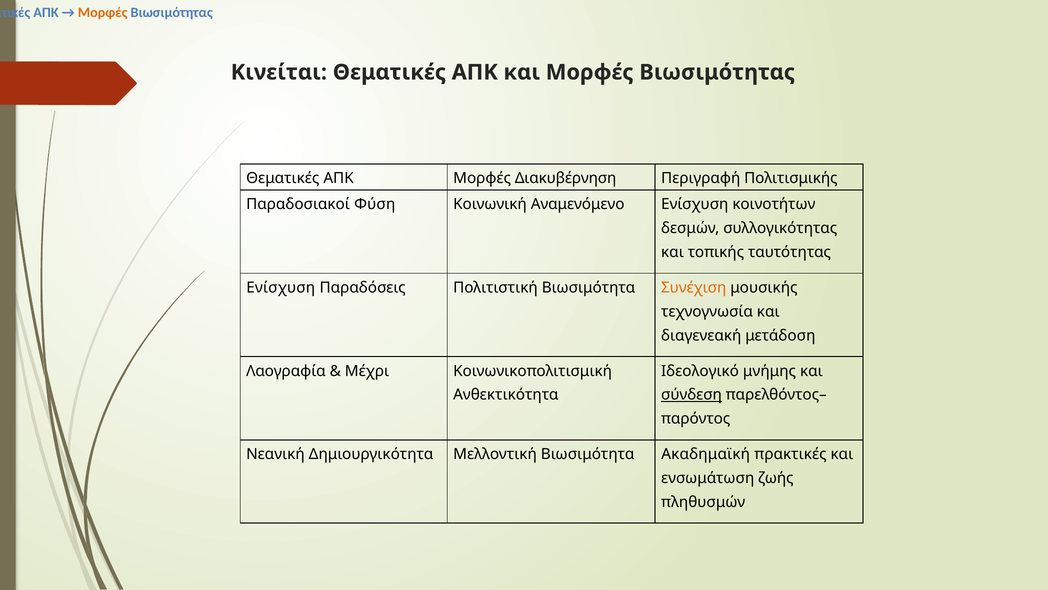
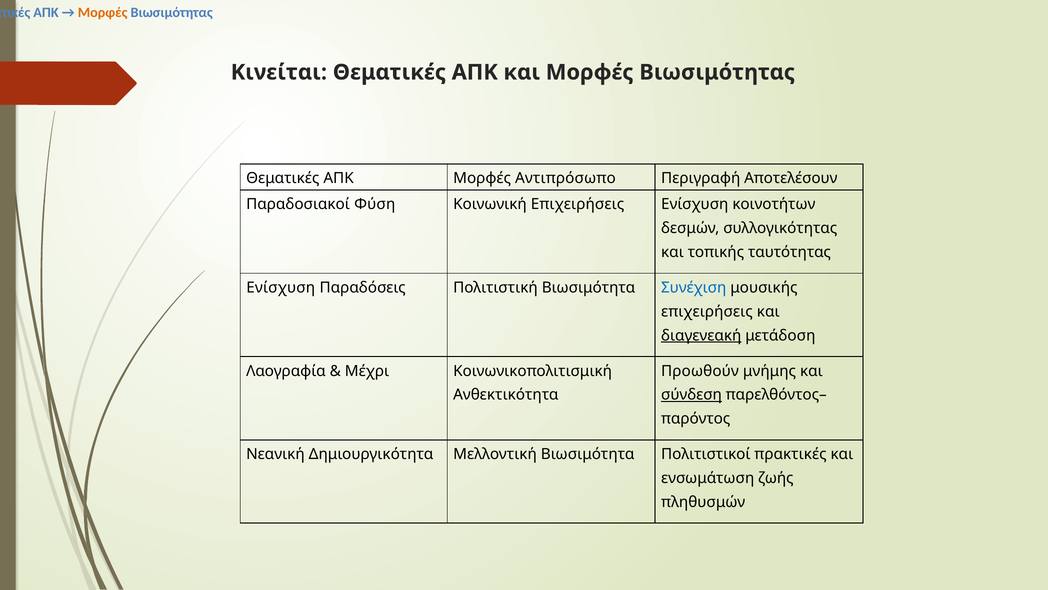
Διακυβέρνηση: Διακυβέρνηση -> Αντιπρόσωπο (565, 178)
Πολιτισμικής: Πολιτισμικής -> Αποτελέσουν (791, 178)
Κοινωνική Αναμενόμενο: Αναμενόμενο -> Επιχειρήσεις (578, 204)
Συνέχιση colour: orange -> blue (694, 287)
τεχνογνωσία: τεχνογνωσία -> επιχειρήσεις (707, 311)
διαγενεακή underline: none -> present (701, 335)
Ιδεολογικό: Ιδεολογικό -> Προωθούν (700, 371)
Ακαδημαϊκή: Ακαδημαϊκή -> Πολιτιστικοί (706, 454)
